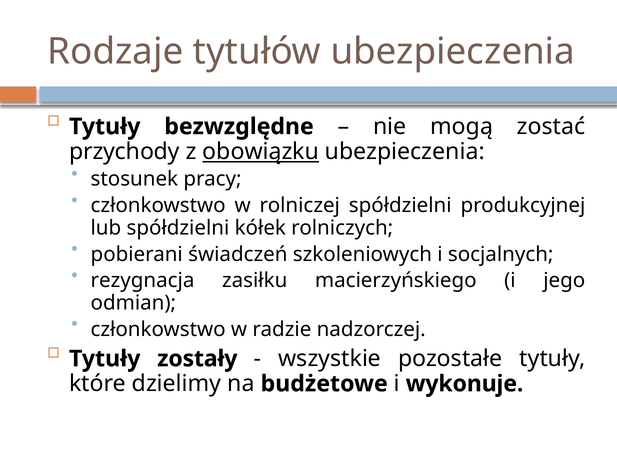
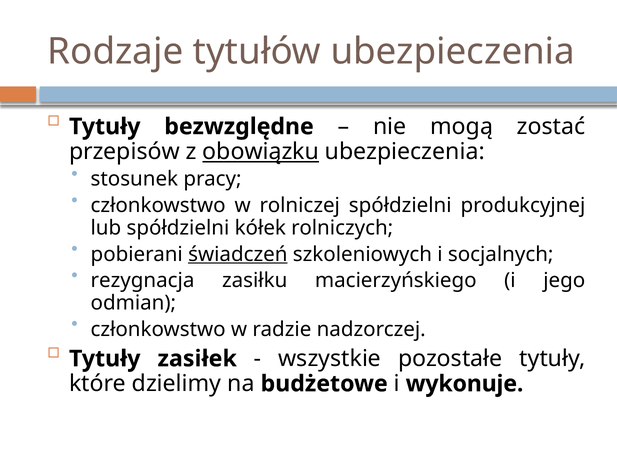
przychody: przychody -> przepisów (124, 152)
świadczeń underline: none -> present (238, 254)
zostały: zostały -> zasiłek (197, 359)
